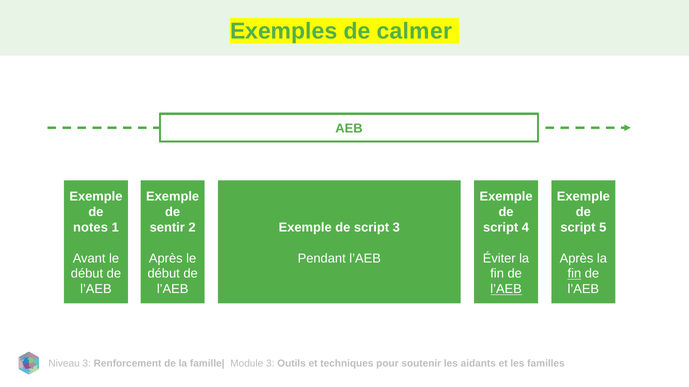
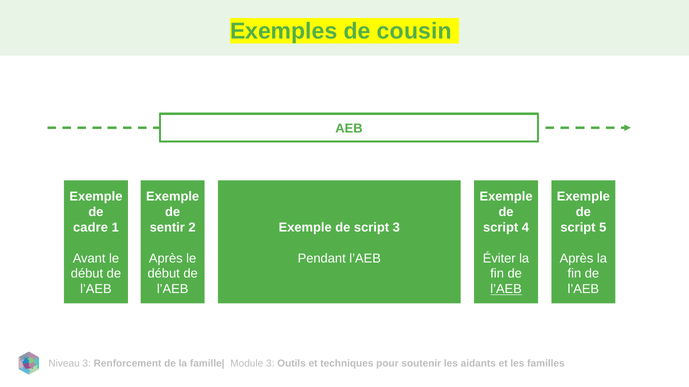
calmer: calmer -> cousin (414, 31)
notes: notes -> cadre (91, 228)
fin underline: present -> none (574, 274)
